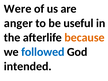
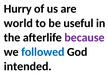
Were: Were -> Hurry (18, 9)
anger: anger -> world (18, 23)
because colour: orange -> purple (84, 38)
